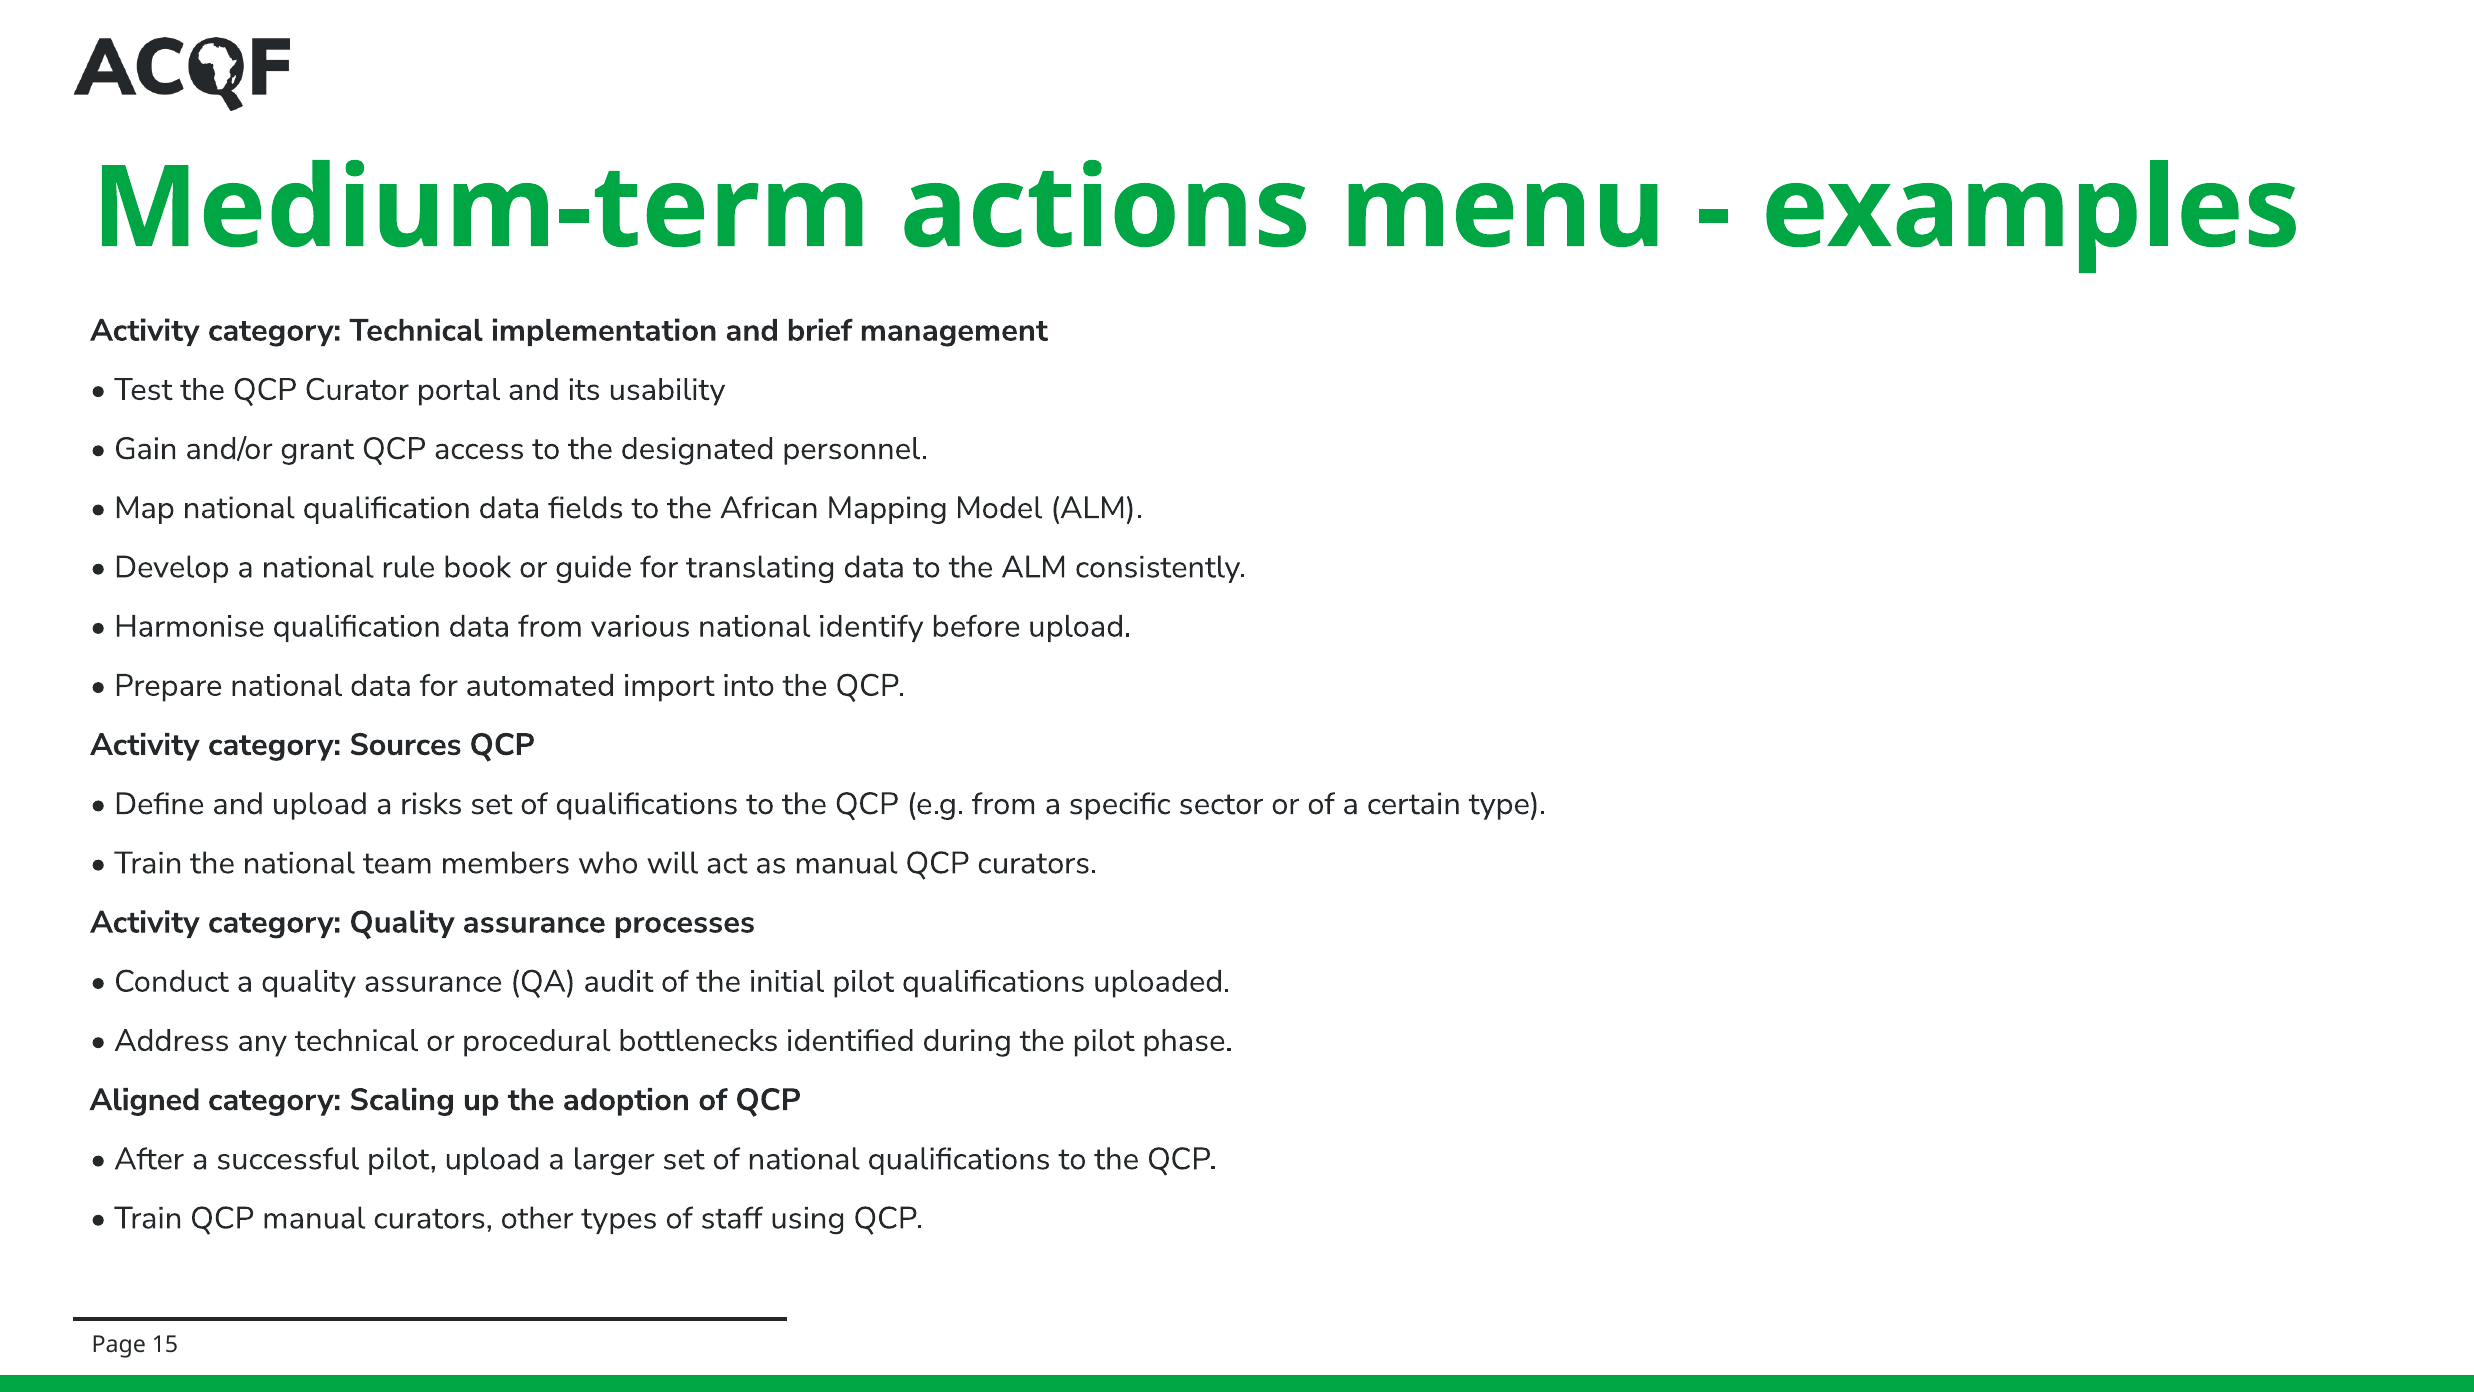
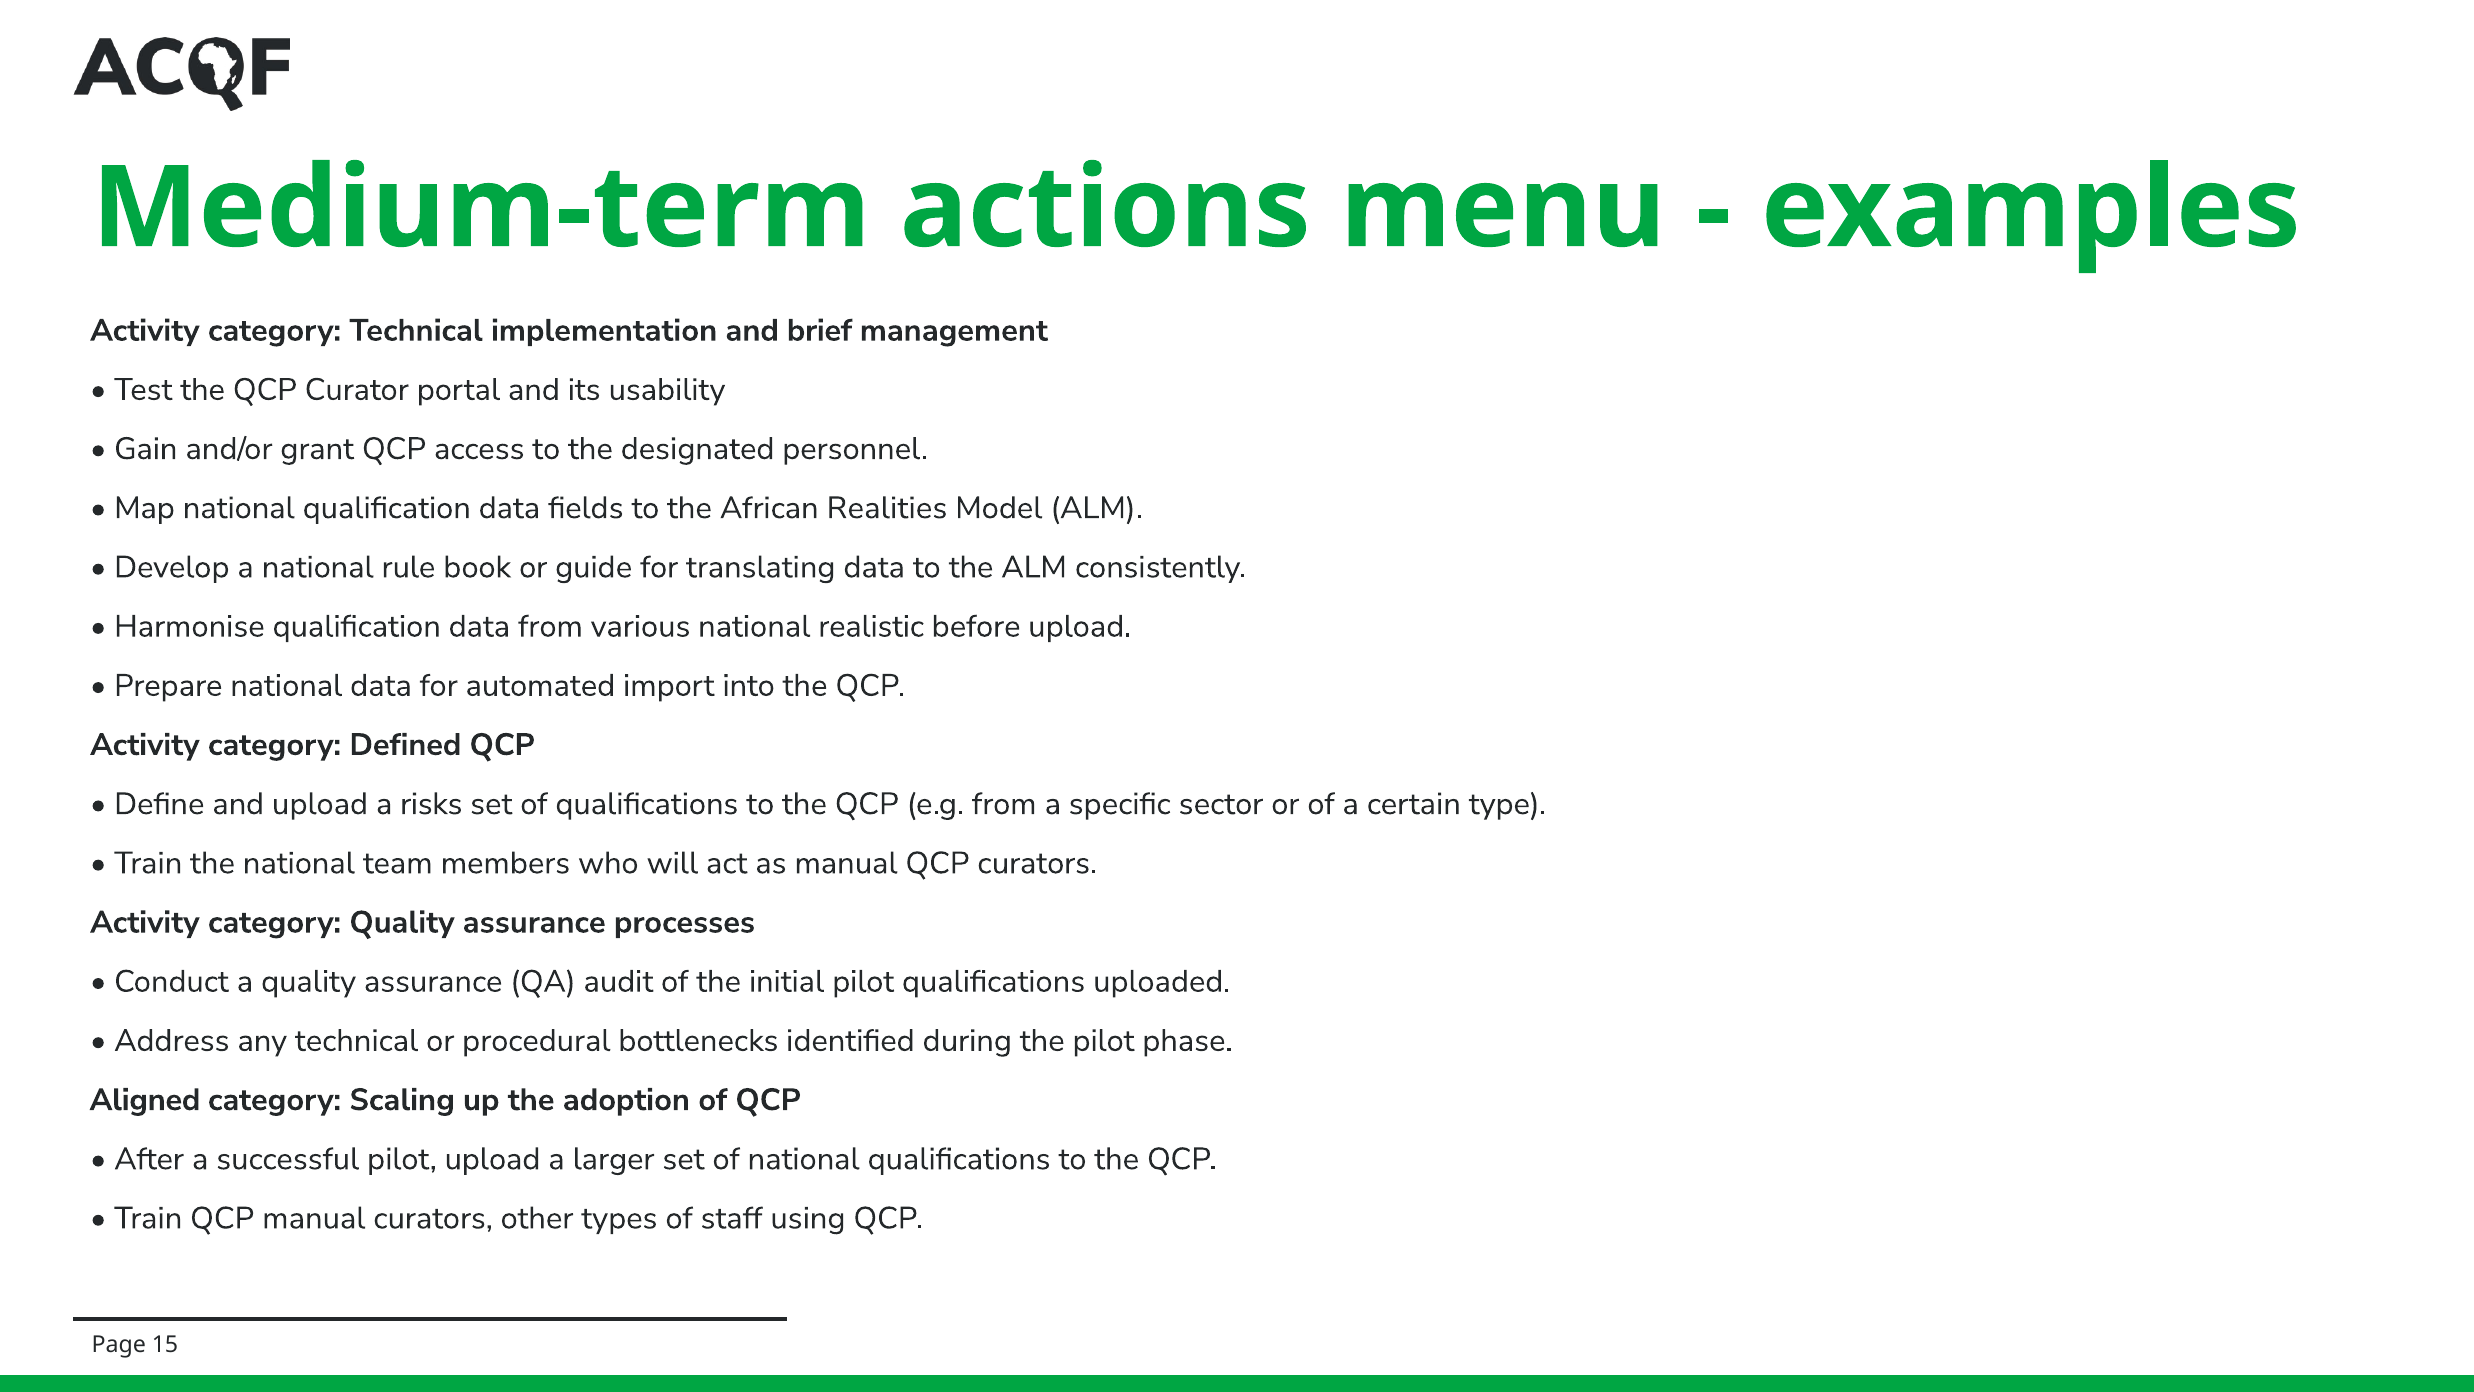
Mapping: Mapping -> Realities (887, 508)
identify: identify -> realistic (871, 626)
Sources: Sources -> Defined (405, 745)
